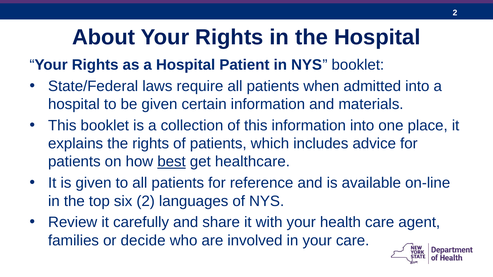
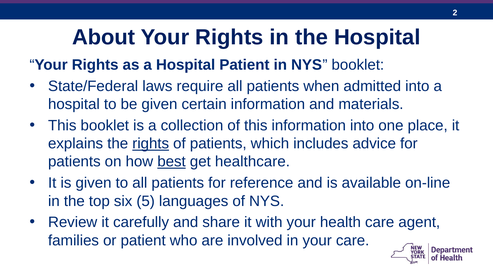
rights underline: none -> present (151, 144)
six 2: 2 -> 5 (146, 201)
or decide: decide -> patient (143, 241)
